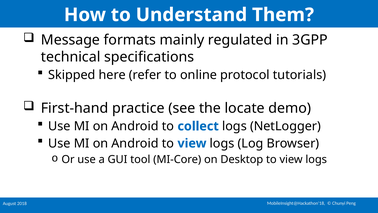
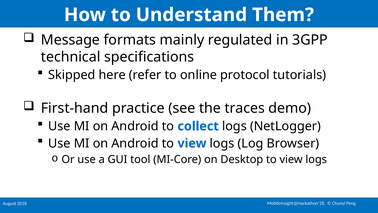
locate: locate -> traces (245, 108)
